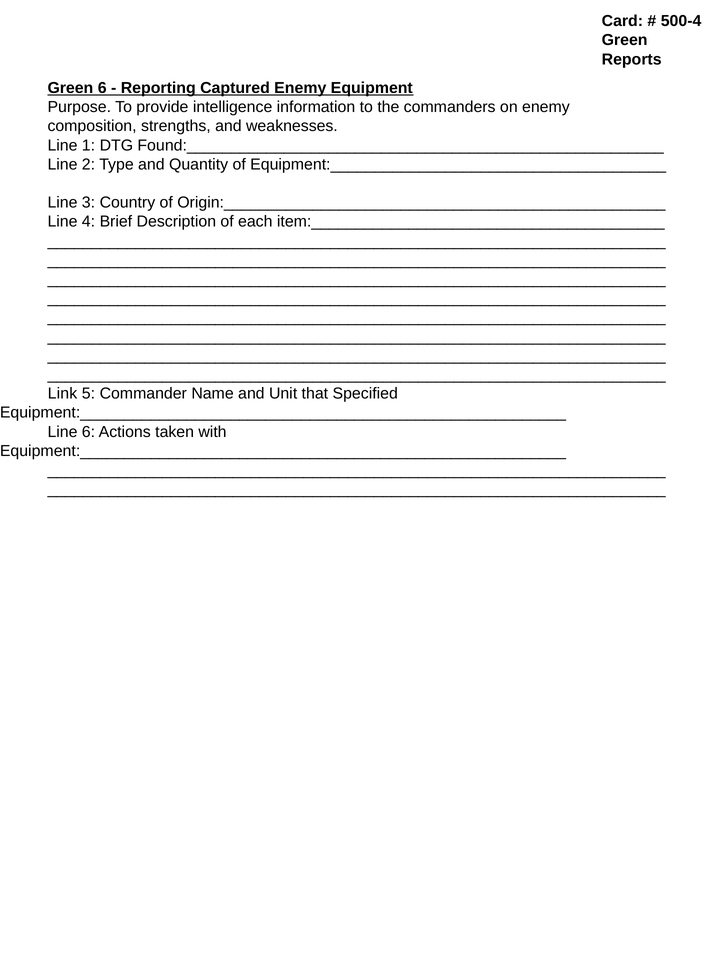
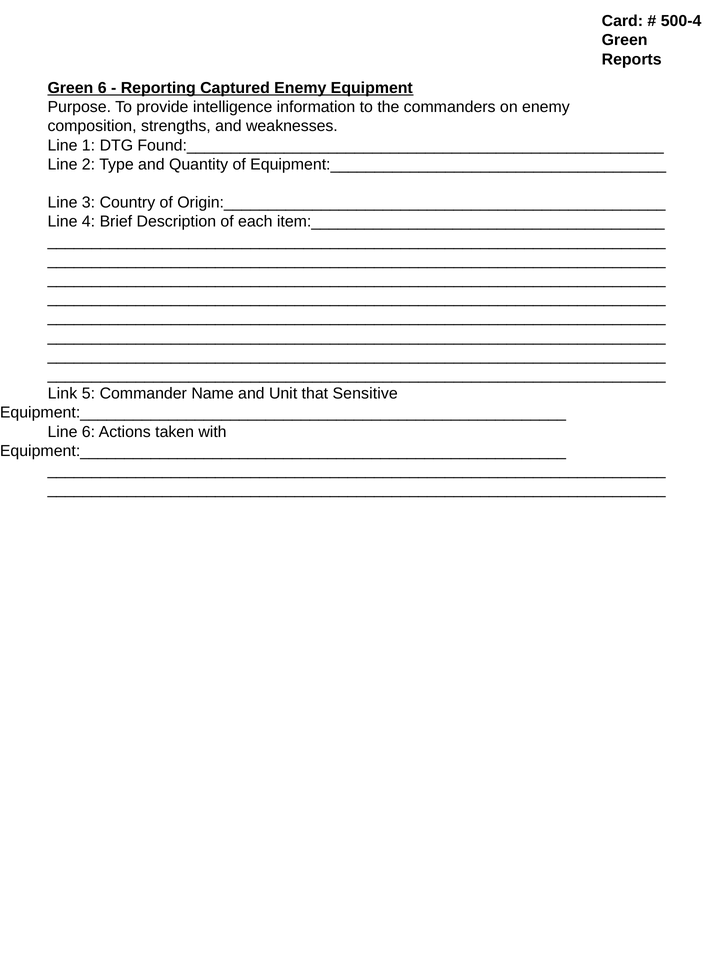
Specified: Specified -> Sensitive (365, 393)
